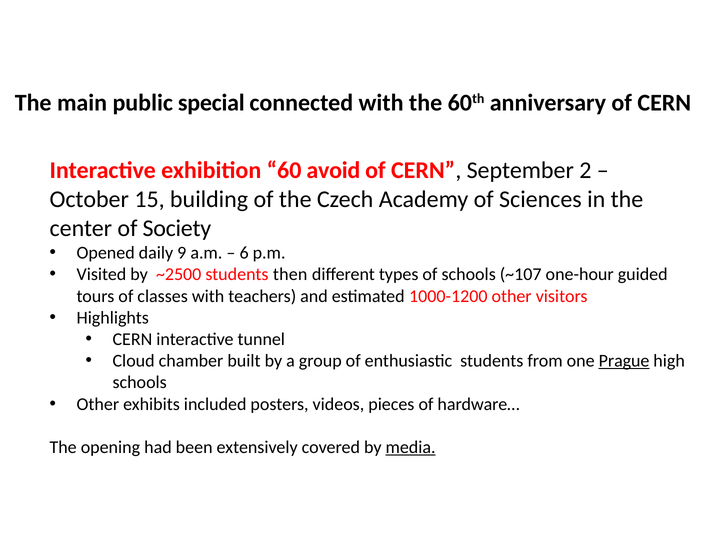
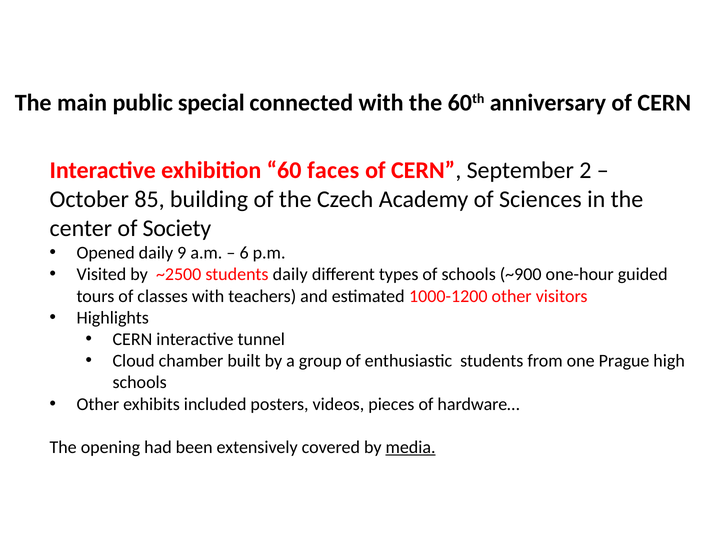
avoid: avoid -> faces (333, 171)
15: 15 -> 85 (149, 199)
students then: then -> daily (290, 275)
~107: ~107 -> ~900 (521, 275)
Prague underline: present -> none (624, 361)
